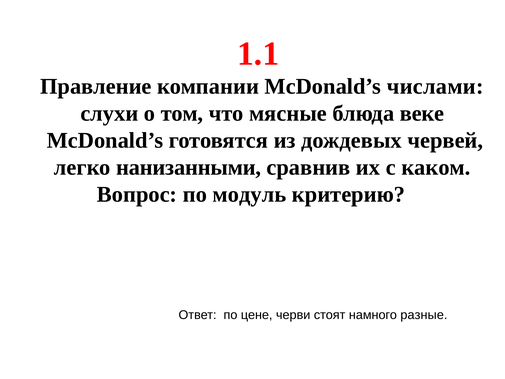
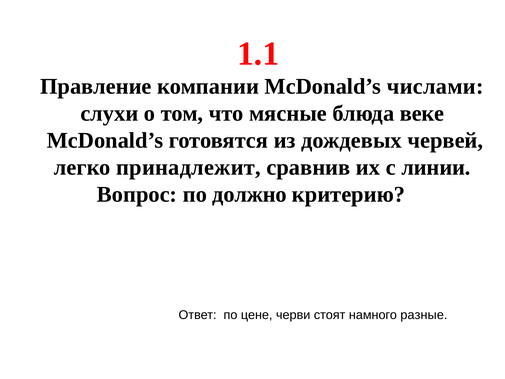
нанизанными: нанизанными -> принадлежит (188, 167)
каком: каком -> линии (436, 167)
модуль: модуль -> должно (250, 194)
